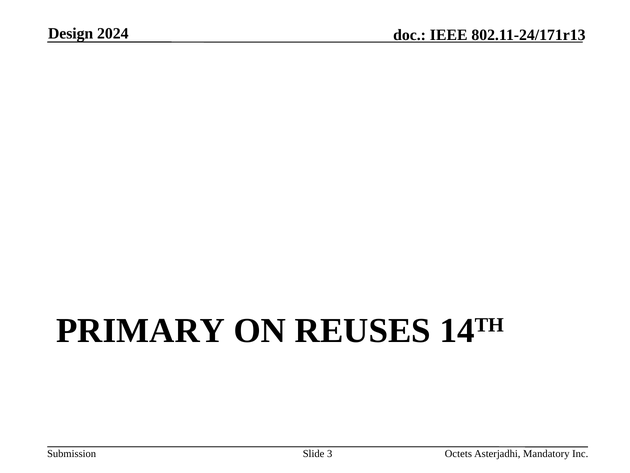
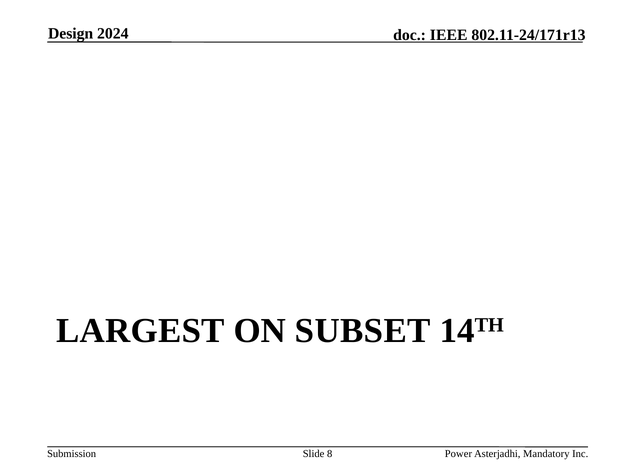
PRIMARY: PRIMARY -> LARGEST (140, 330)
REUSES: REUSES -> SUBSET (363, 330)
3: 3 -> 8 (330, 453)
Octets: Octets -> Power (458, 453)
